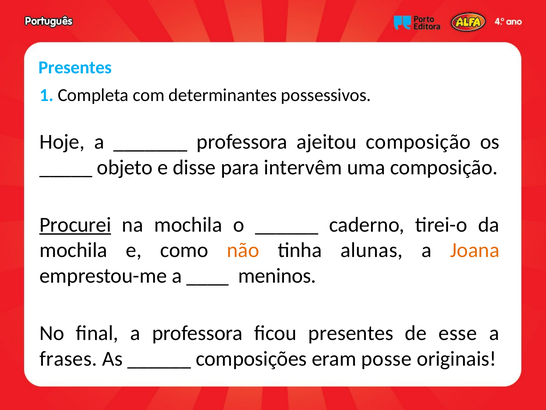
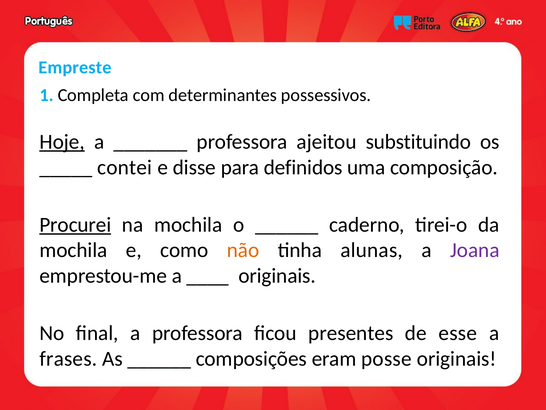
Presentes: Presentes -> Empreste (75, 67)
Hoje underline: none -> present (62, 142)
ajeitou composição: composição -> substituindo (418, 142)
objeto: objeto -> contei (125, 167)
intervêm: intervêm -> definidos (303, 167)
Joana colour: orange -> purple (475, 250)
meninos: meninos -> originais (277, 275)
